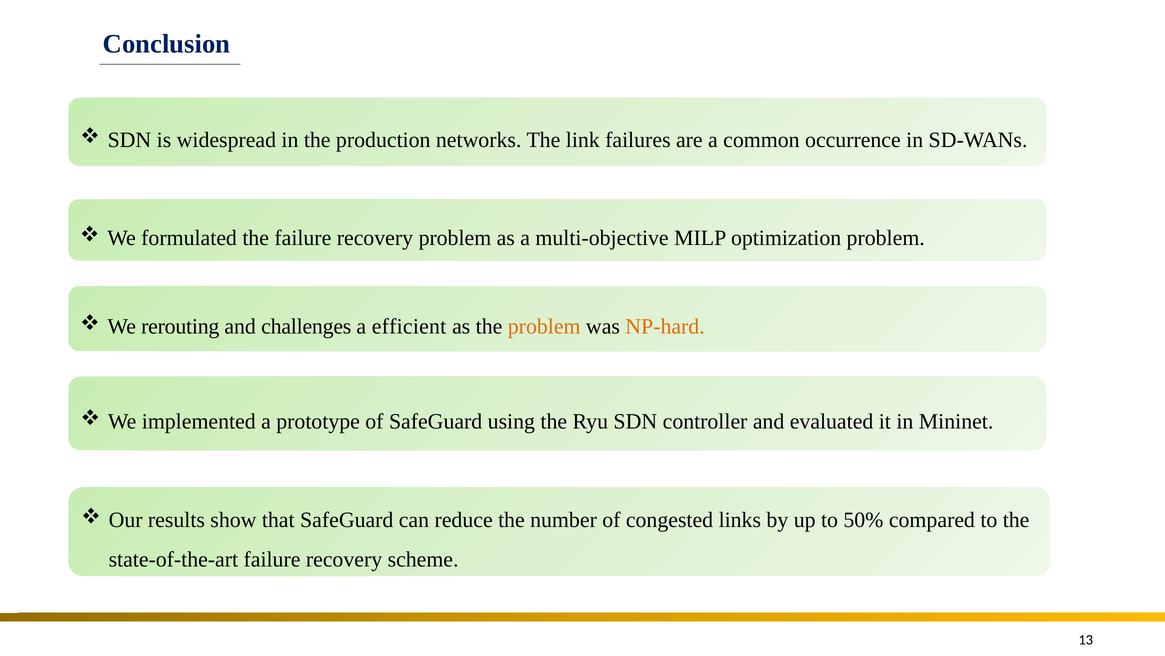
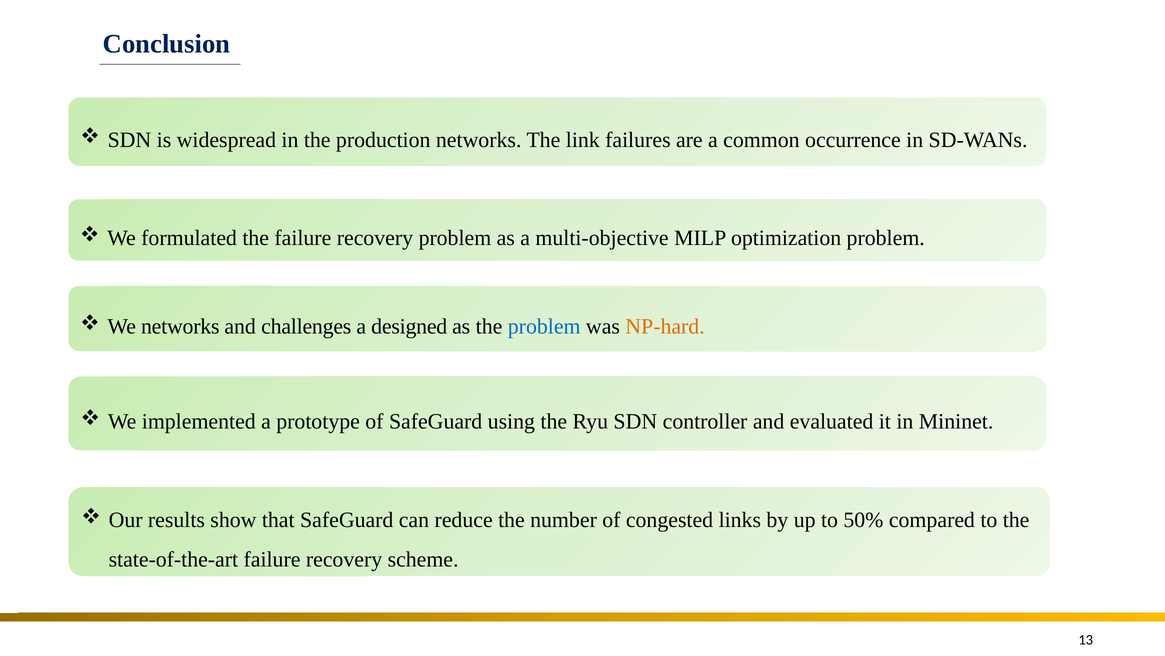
We rerouting: rerouting -> networks (180, 326)
efficient: efficient -> designed (409, 326)
problem colour: orange -> blue (544, 326)
